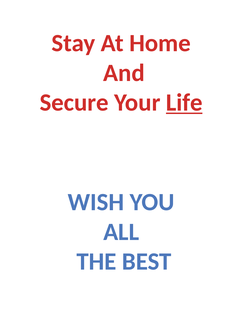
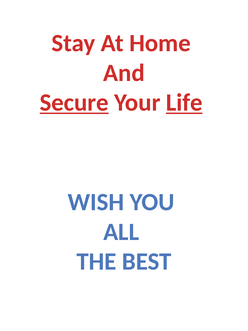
Secure underline: none -> present (74, 102)
